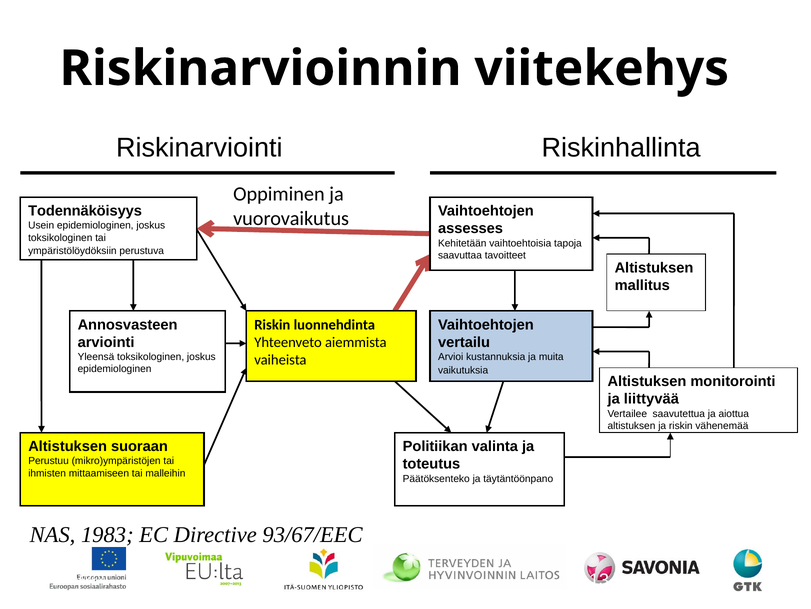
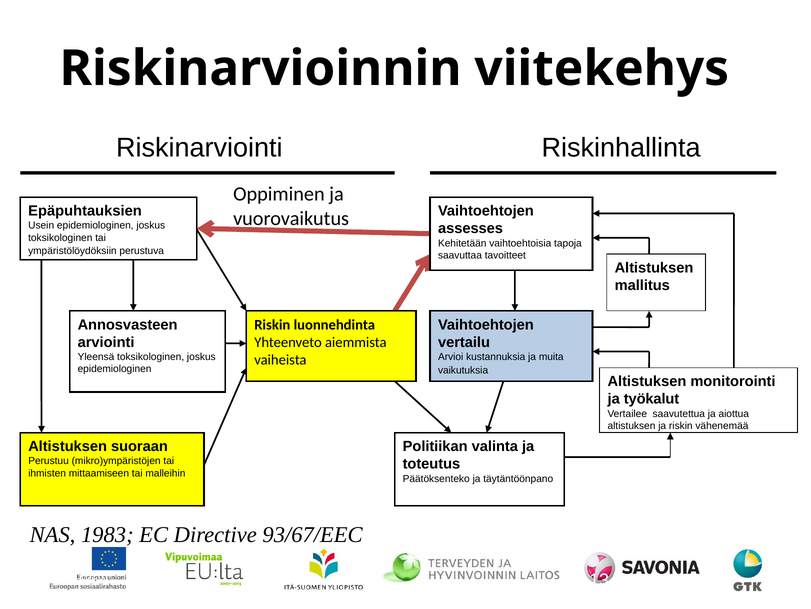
Todennäköisyys: Todennäköisyys -> Epäpuhtauksien (85, 211)
liittyvää: liittyvää -> työkalut (652, 399)
